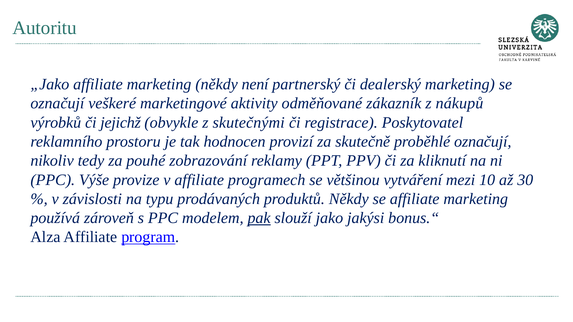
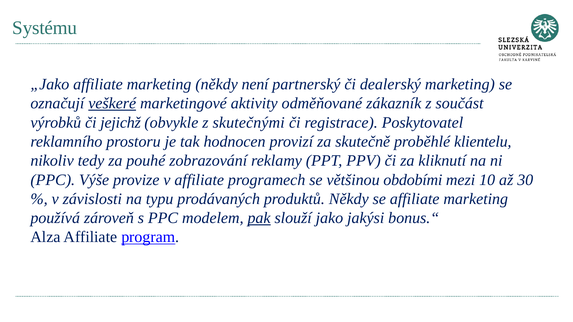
Autoritu: Autoritu -> Systému (45, 28)
veškeré underline: none -> present (112, 104)
nákupů: nákupů -> součást (460, 104)
proběhlé označují: označují -> klientelu (483, 142)
vytváření: vytváření -> obdobími (413, 180)
